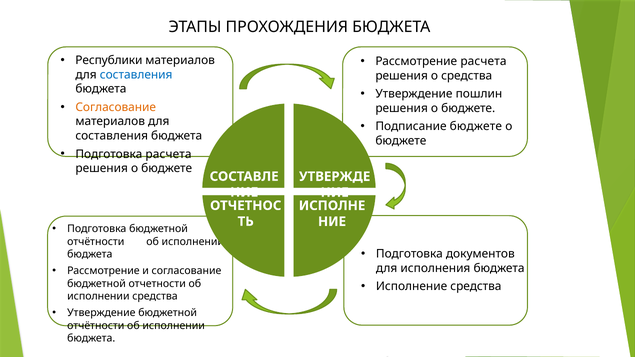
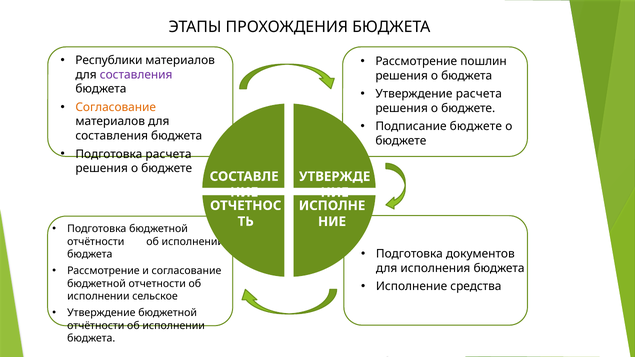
Рассмотрение расчета: расчета -> пошлин (484, 61)
составления colour: blue -> purple (136, 75)
о средства: средства -> бюджета (467, 76)
Утверждение пошлин: пошлин -> расчета (479, 94)
исполнении средства: средства -> сельское (155, 296)
